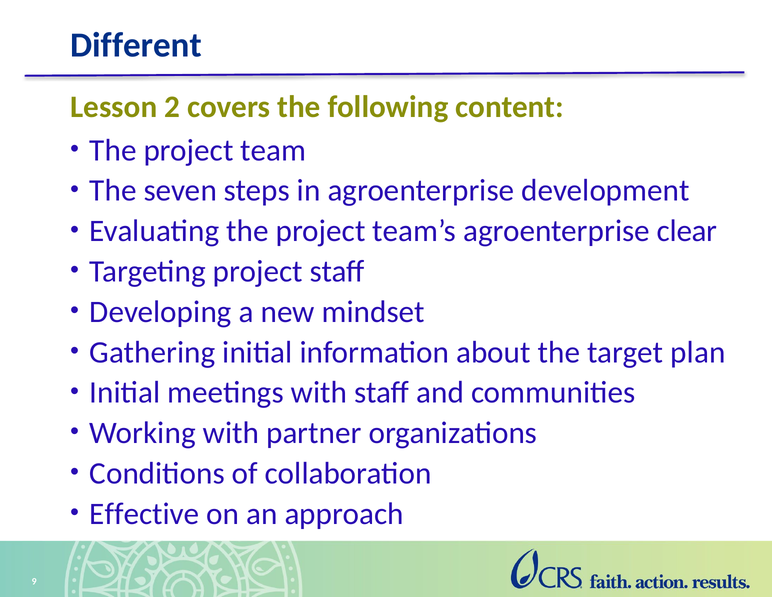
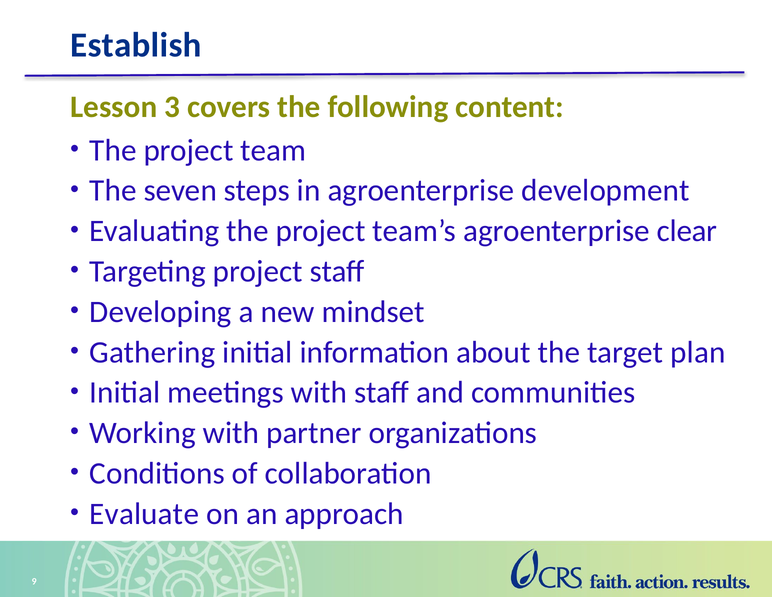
Different: Different -> Establish (136, 45)
2: 2 -> 3 (172, 107)
Effective: Effective -> Evaluate (144, 513)
